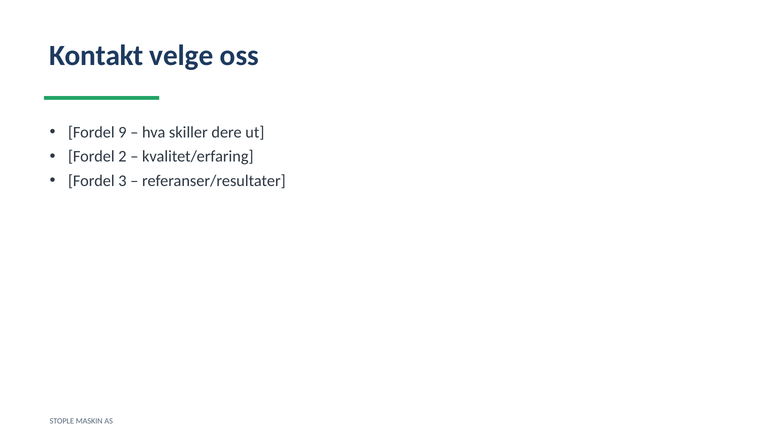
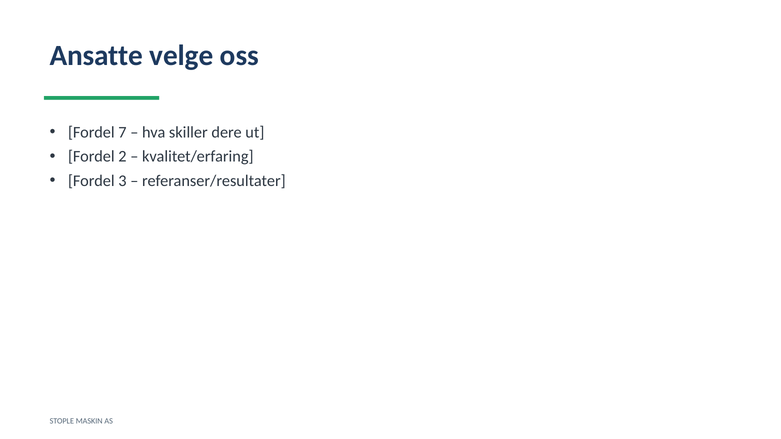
Kontakt: Kontakt -> Ansatte (96, 56)
9: 9 -> 7 (122, 132)
